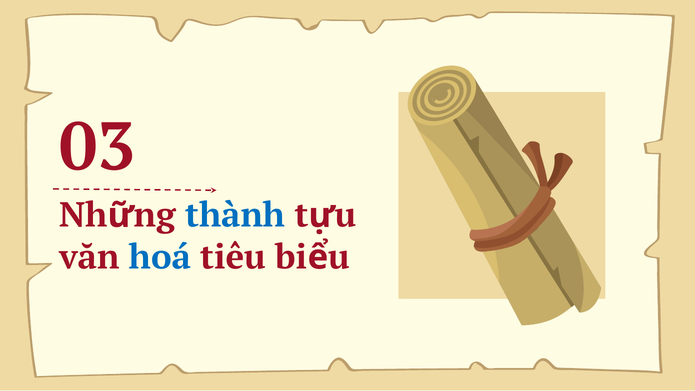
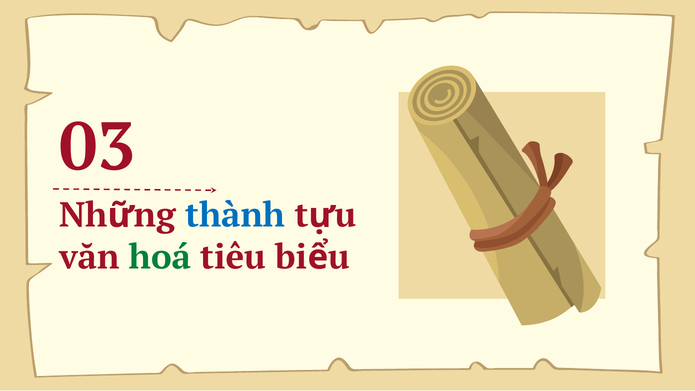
hoá colour: blue -> green (160, 257)
